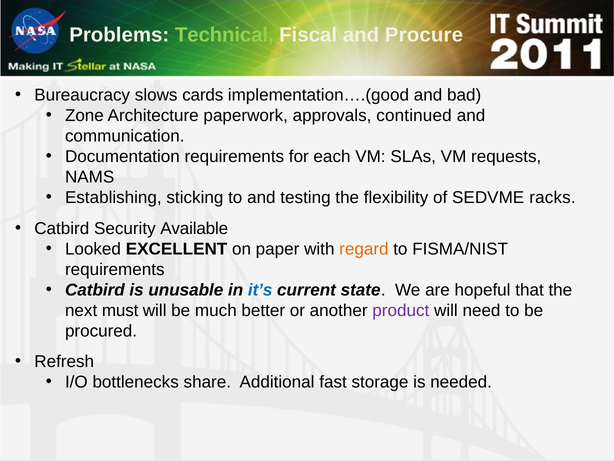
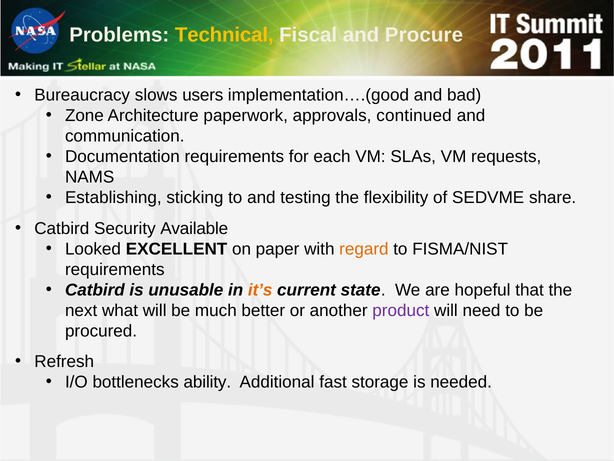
Technical colour: light green -> yellow (224, 35)
cards: cards -> users (203, 95)
racks: racks -> share (553, 197)
it’s colour: blue -> orange (260, 290)
must: must -> what (120, 310)
share: share -> ability (207, 382)
